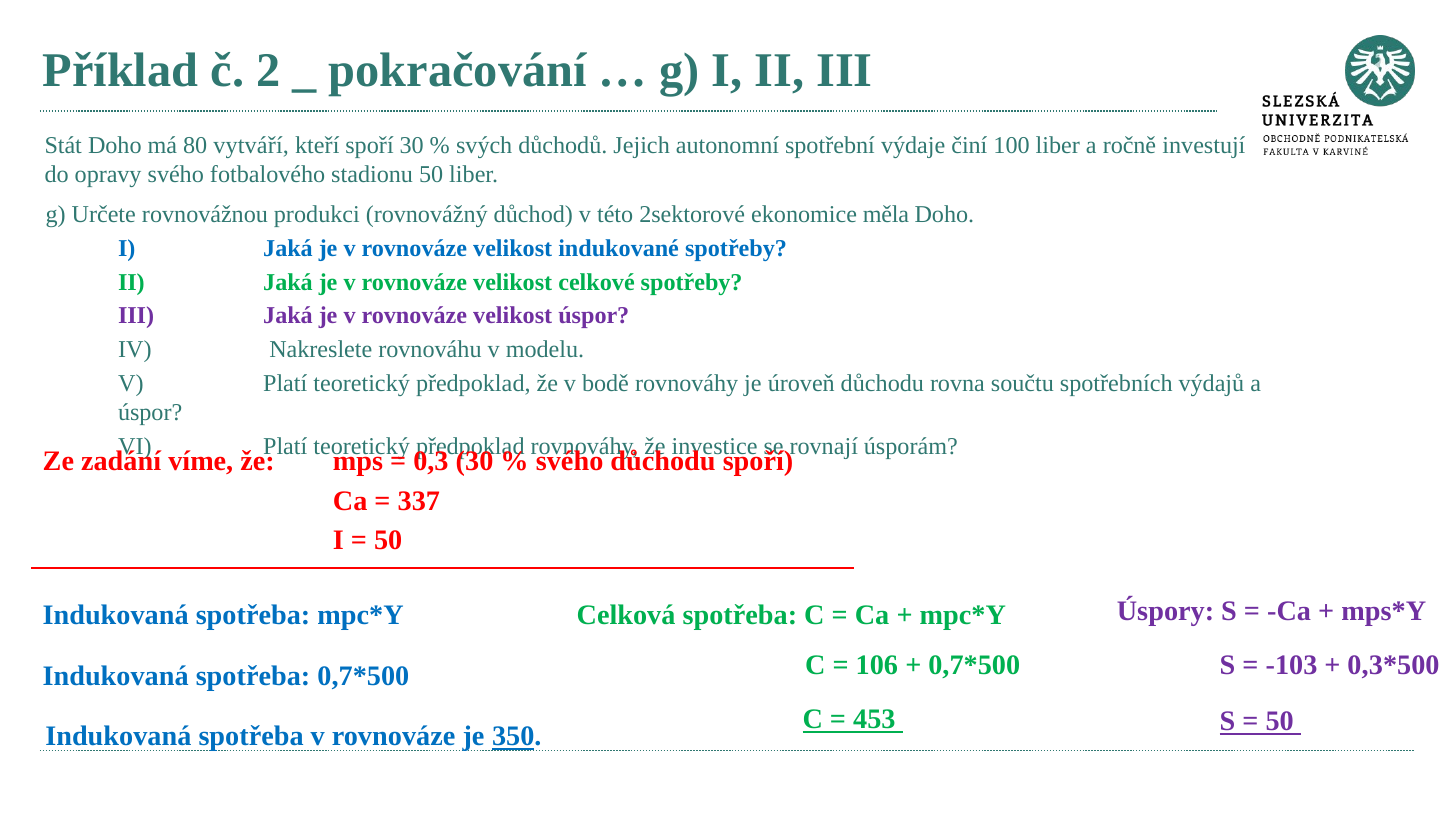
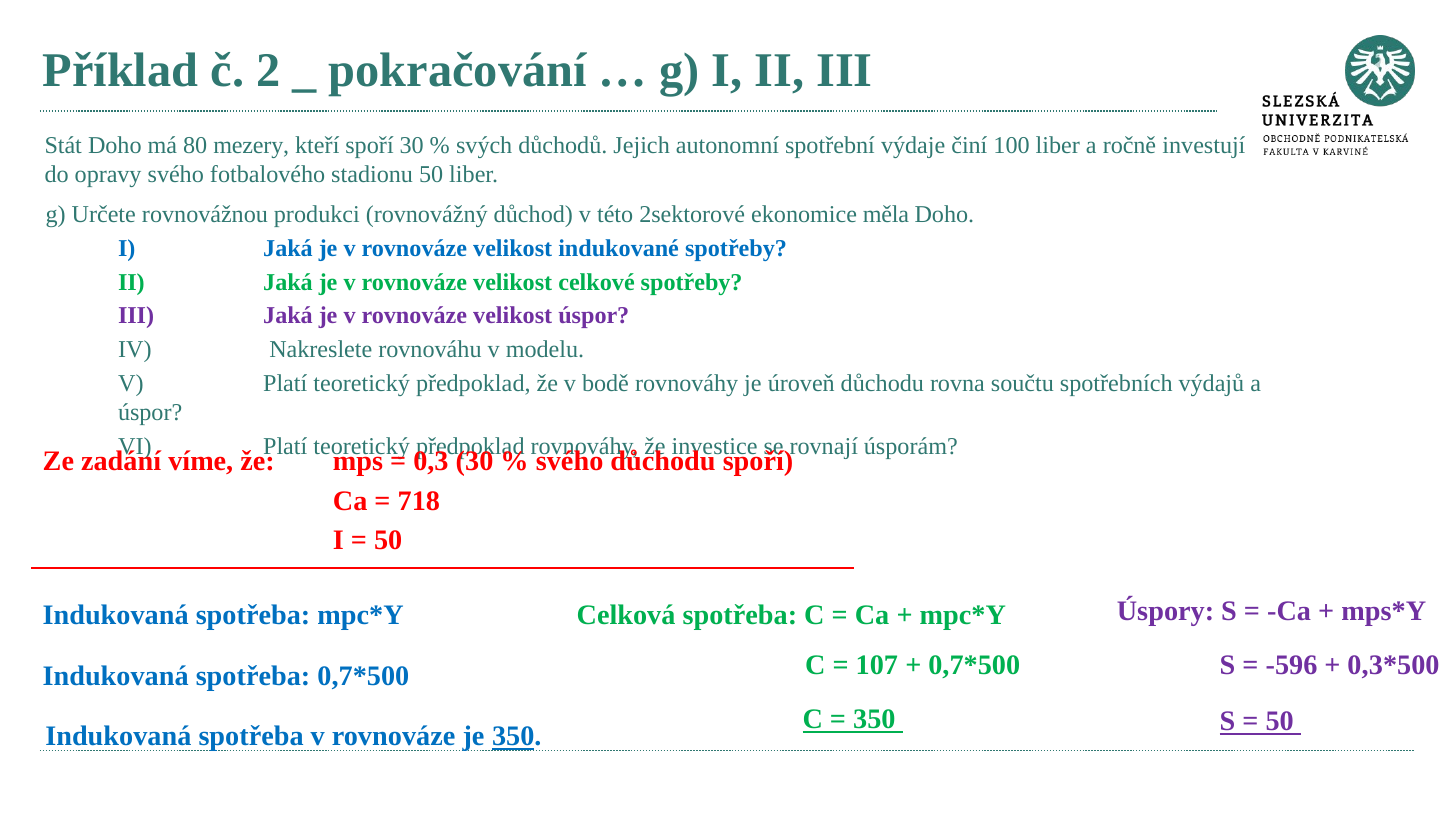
vytváří: vytváří -> mezery (251, 146)
337: 337 -> 718 (419, 501)
106: 106 -> 107 (877, 666)
-103: -103 -> -596 (1291, 666)
453: 453 -> 350 (874, 720)
